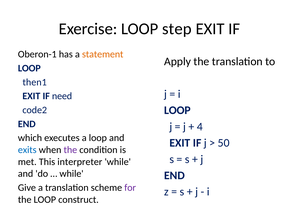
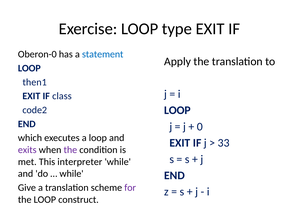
step: step -> type (177, 29)
Oberon-1: Oberon-1 -> Oberon-0 (37, 54)
statement colour: orange -> blue (103, 54)
need: need -> class (62, 96)
4: 4 -> 0 (200, 127)
50: 50 -> 33 (224, 143)
exits colour: blue -> purple (27, 150)
